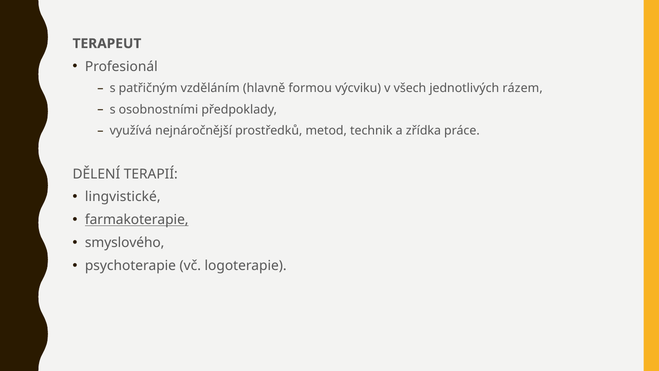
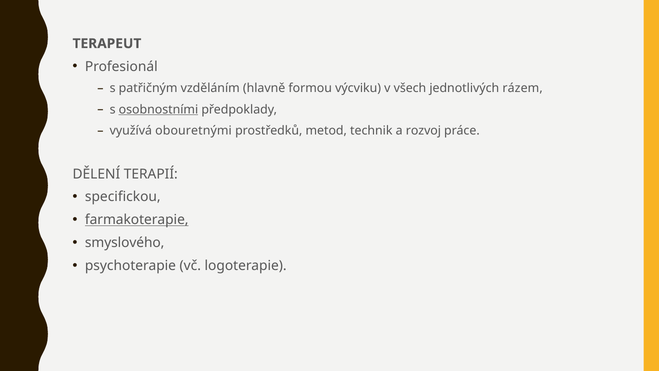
osobnostními underline: none -> present (158, 109)
nejnáročnější: nejnáročnější -> obouretnými (194, 131)
zřídka: zřídka -> rozvoj (423, 131)
lingvistické: lingvistické -> specifickou (123, 197)
